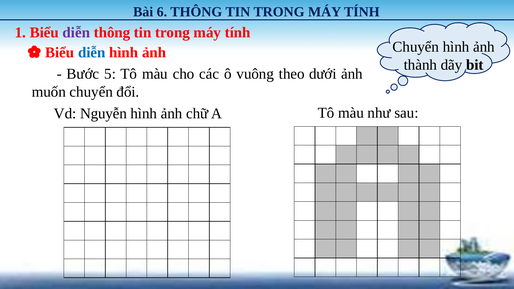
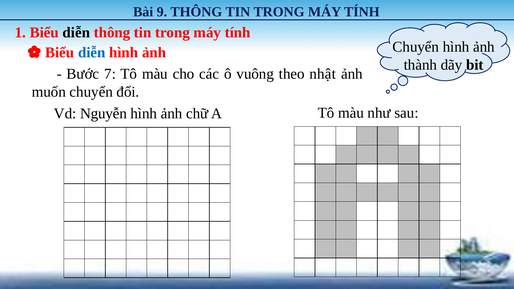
6: 6 -> 9 (162, 12)
diễn colour: purple -> black (76, 33)
5: 5 -> 7 (110, 74)
dưới: dưới -> nhật (323, 74)
